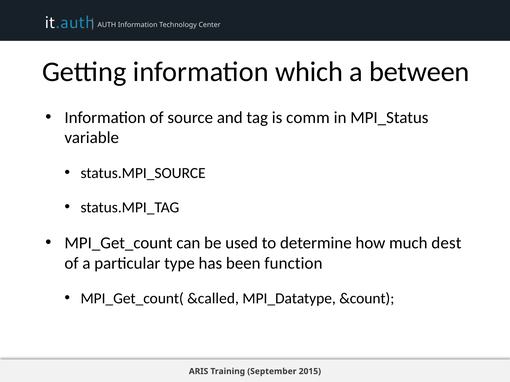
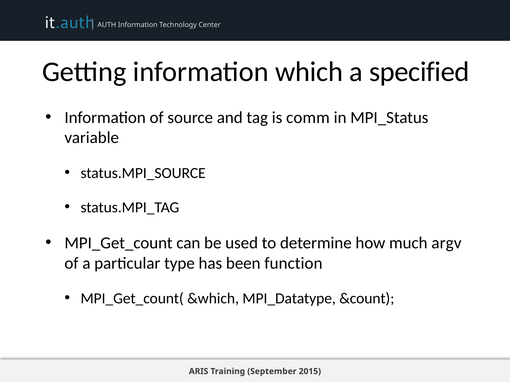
between: between -> specified (419, 72)
dest: dest -> argv (446, 243)
&called: &called -> &which (213, 299)
